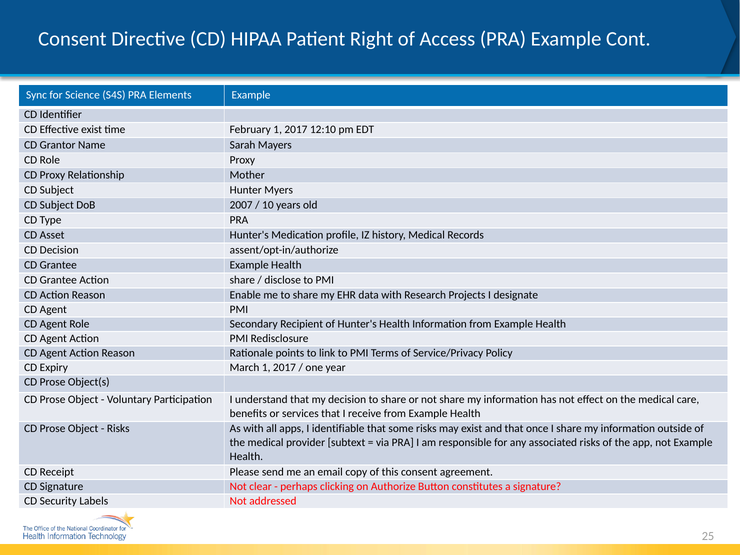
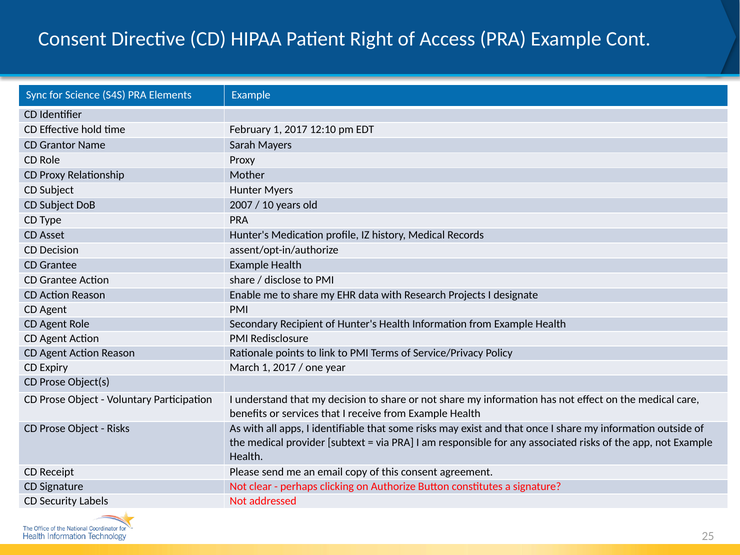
Effective exist: exist -> hold (92, 130)
